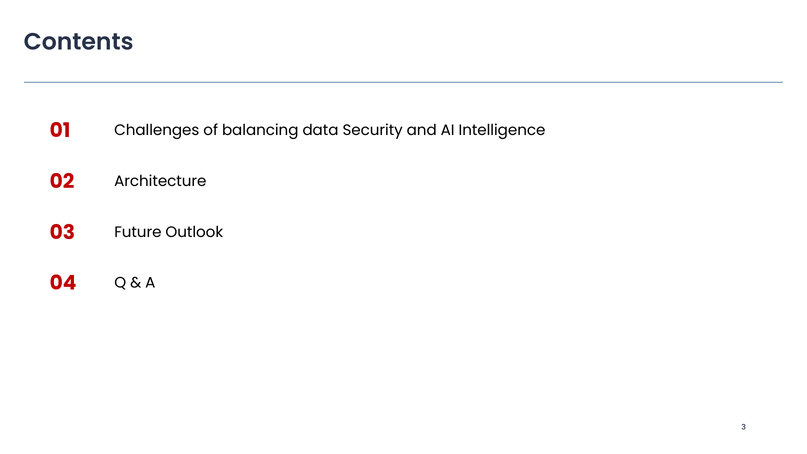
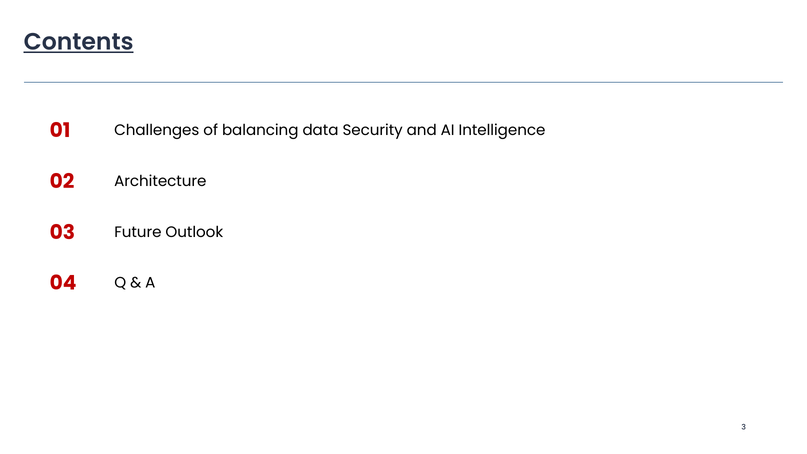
Contents underline: none -> present (79, 42)
